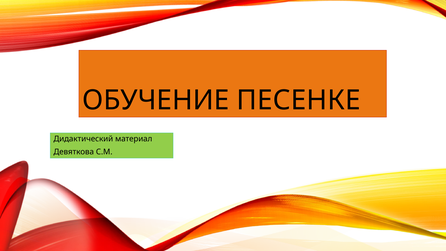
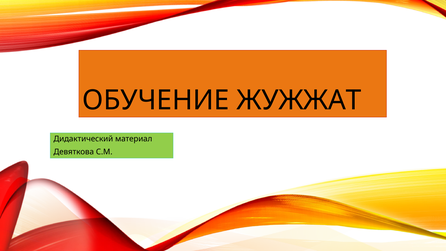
ПЕСЕНКЕ: ПЕСЕНКЕ -> ЖУЖЖАТ (299, 100)
